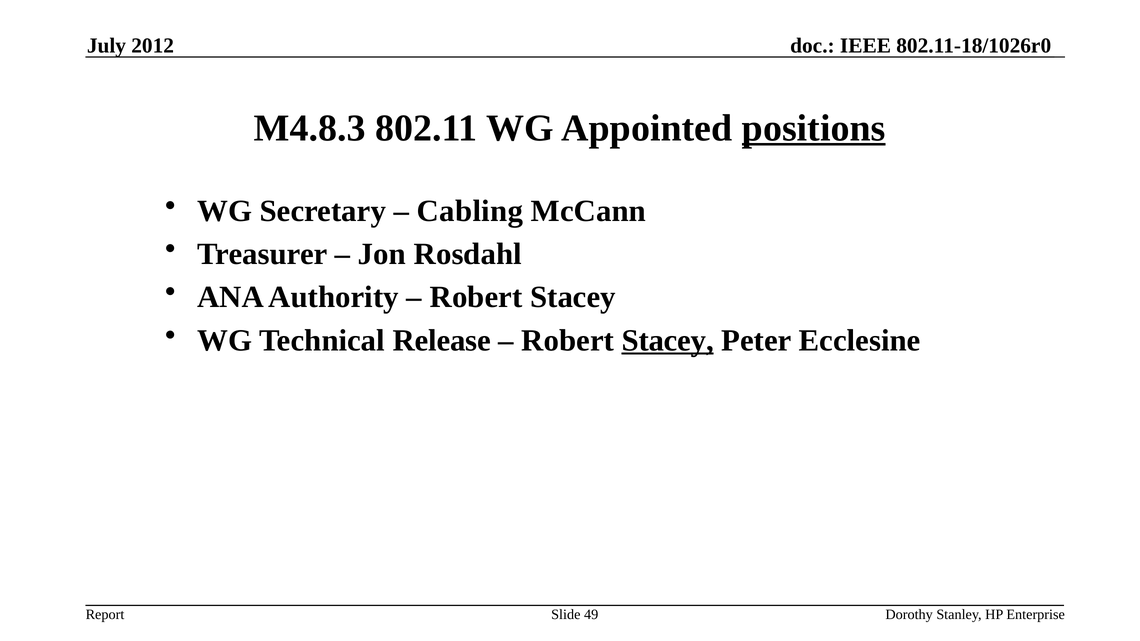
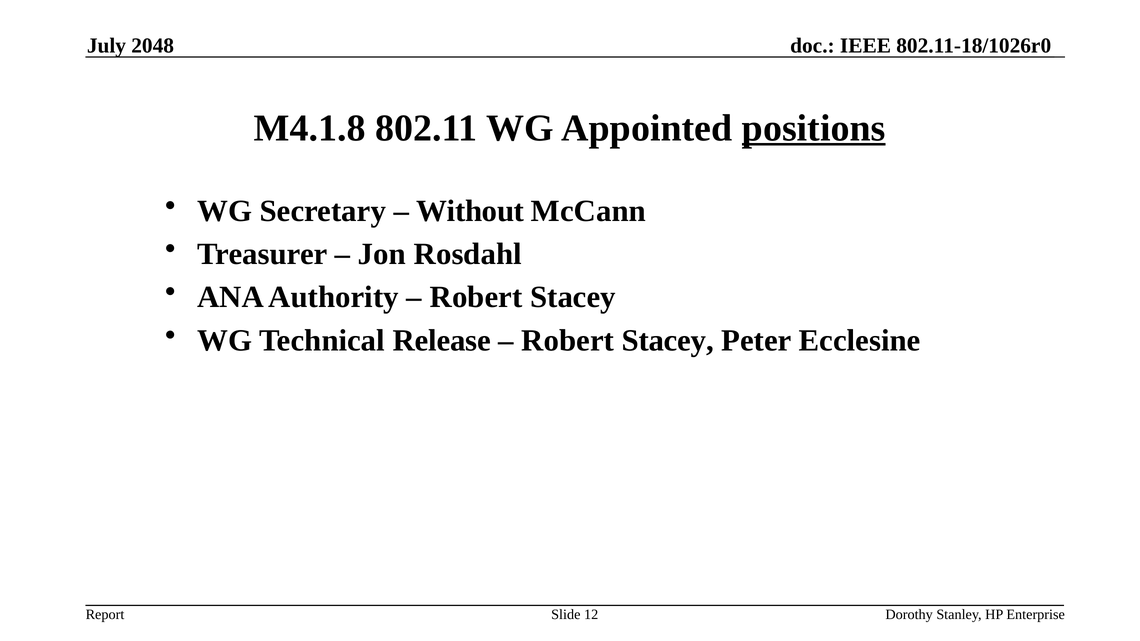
2012: 2012 -> 2048 (153, 46)
M4.8.3: M4.8.3 -> M4.1.8 (310, 128)
Cabling: Cabling -> Without (470, 211)
Stacey underline: present -> none (668, 341)
49: 49 -> 12 (591, 615)
